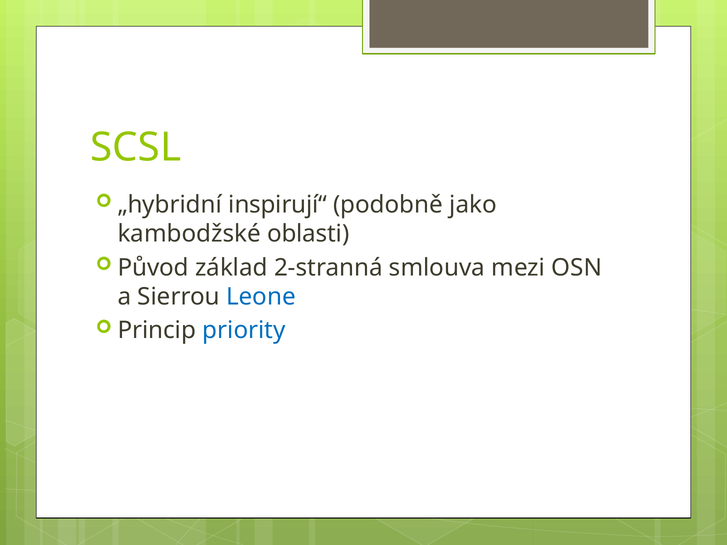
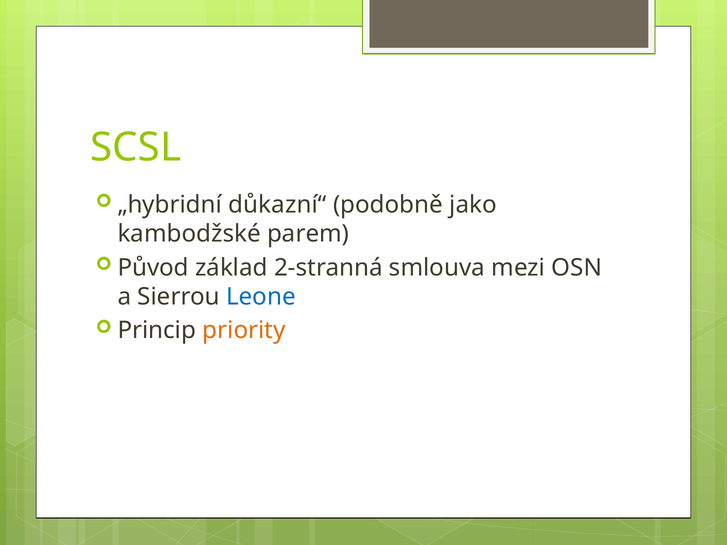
inspirují“: inspirují“ -> důkazní“ (278, 205)
oblasti: oblasti -> parem (308, 234)
priority colour: blue -> orange (244, 331)
